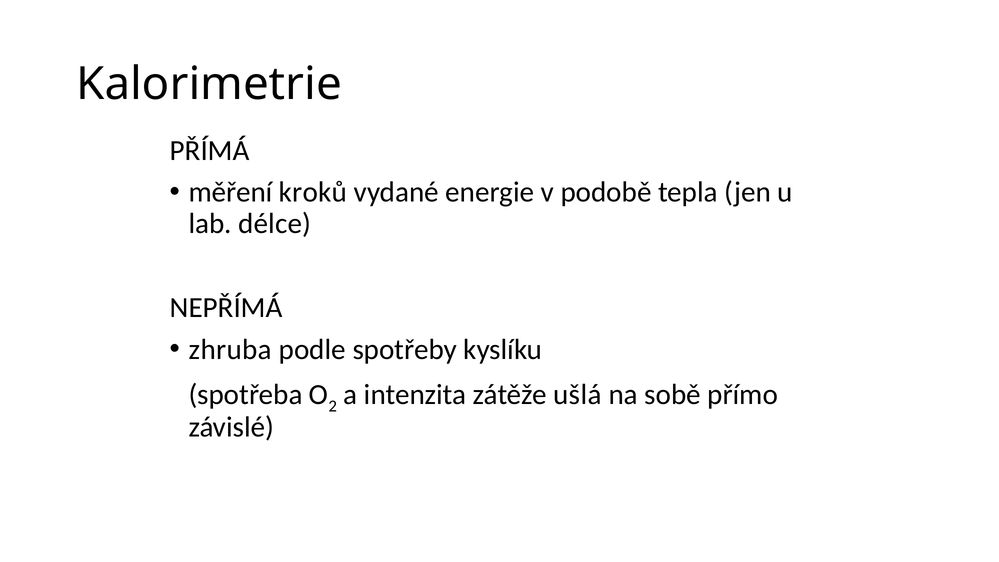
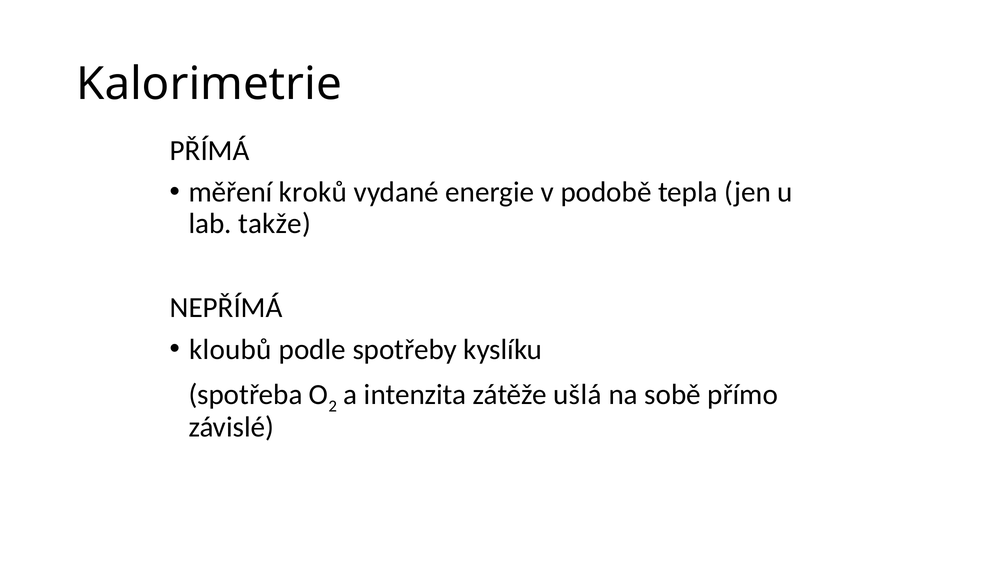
délce: délce -> takže (275, 224)
zhruba: zhruba -> kloubů (230, 349)
